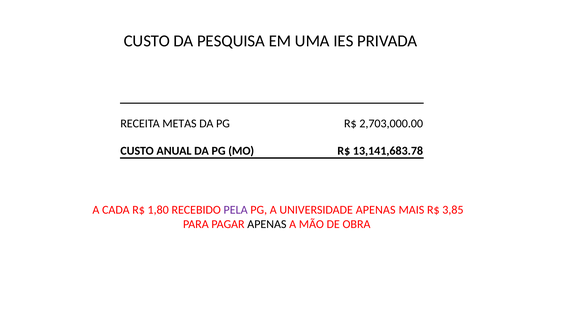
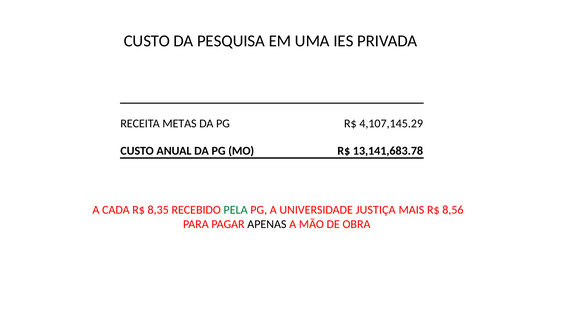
2,703,000.00: 2,703,000.00 -> 4,107,145.29 (391, 123)
1,80: 1,80 -> 8,35 (158, 210)
PELA colour: purple -> green (236, 210)
UNIVERSIDADE APENAS: APENAS -> JUSTIÇA (376, 210)
3,85: 3,85 -> 8,56 (453, 210)
